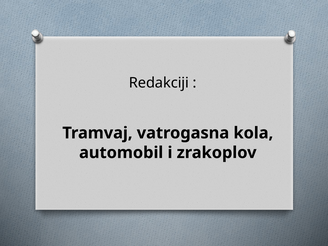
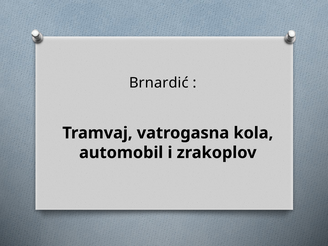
Redakciji: Redakciji -> Brnardić (159, 83)
